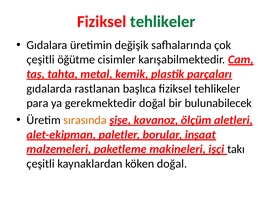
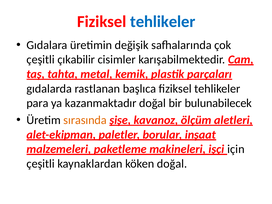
tehlikeler colour: green -> blue (163, 22)
öğütme: öğütme -> çıkabilir (76, 60)
gerekmektedir: gerekmektedir -> kazanmaktadır (101, 103)
takı: takı -> için (236, 149)
